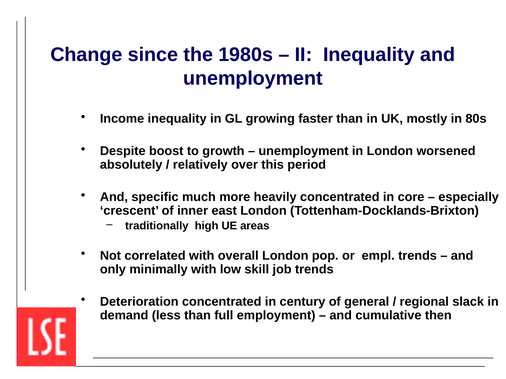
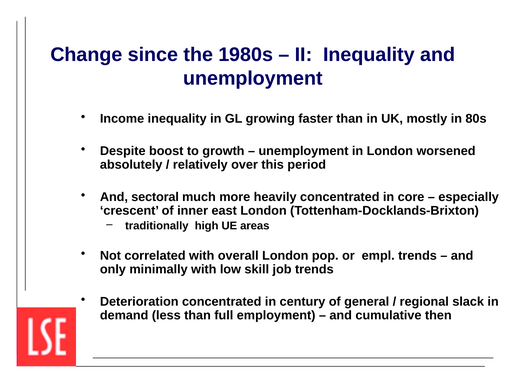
specific: specific -> sectoral (155, 197)
